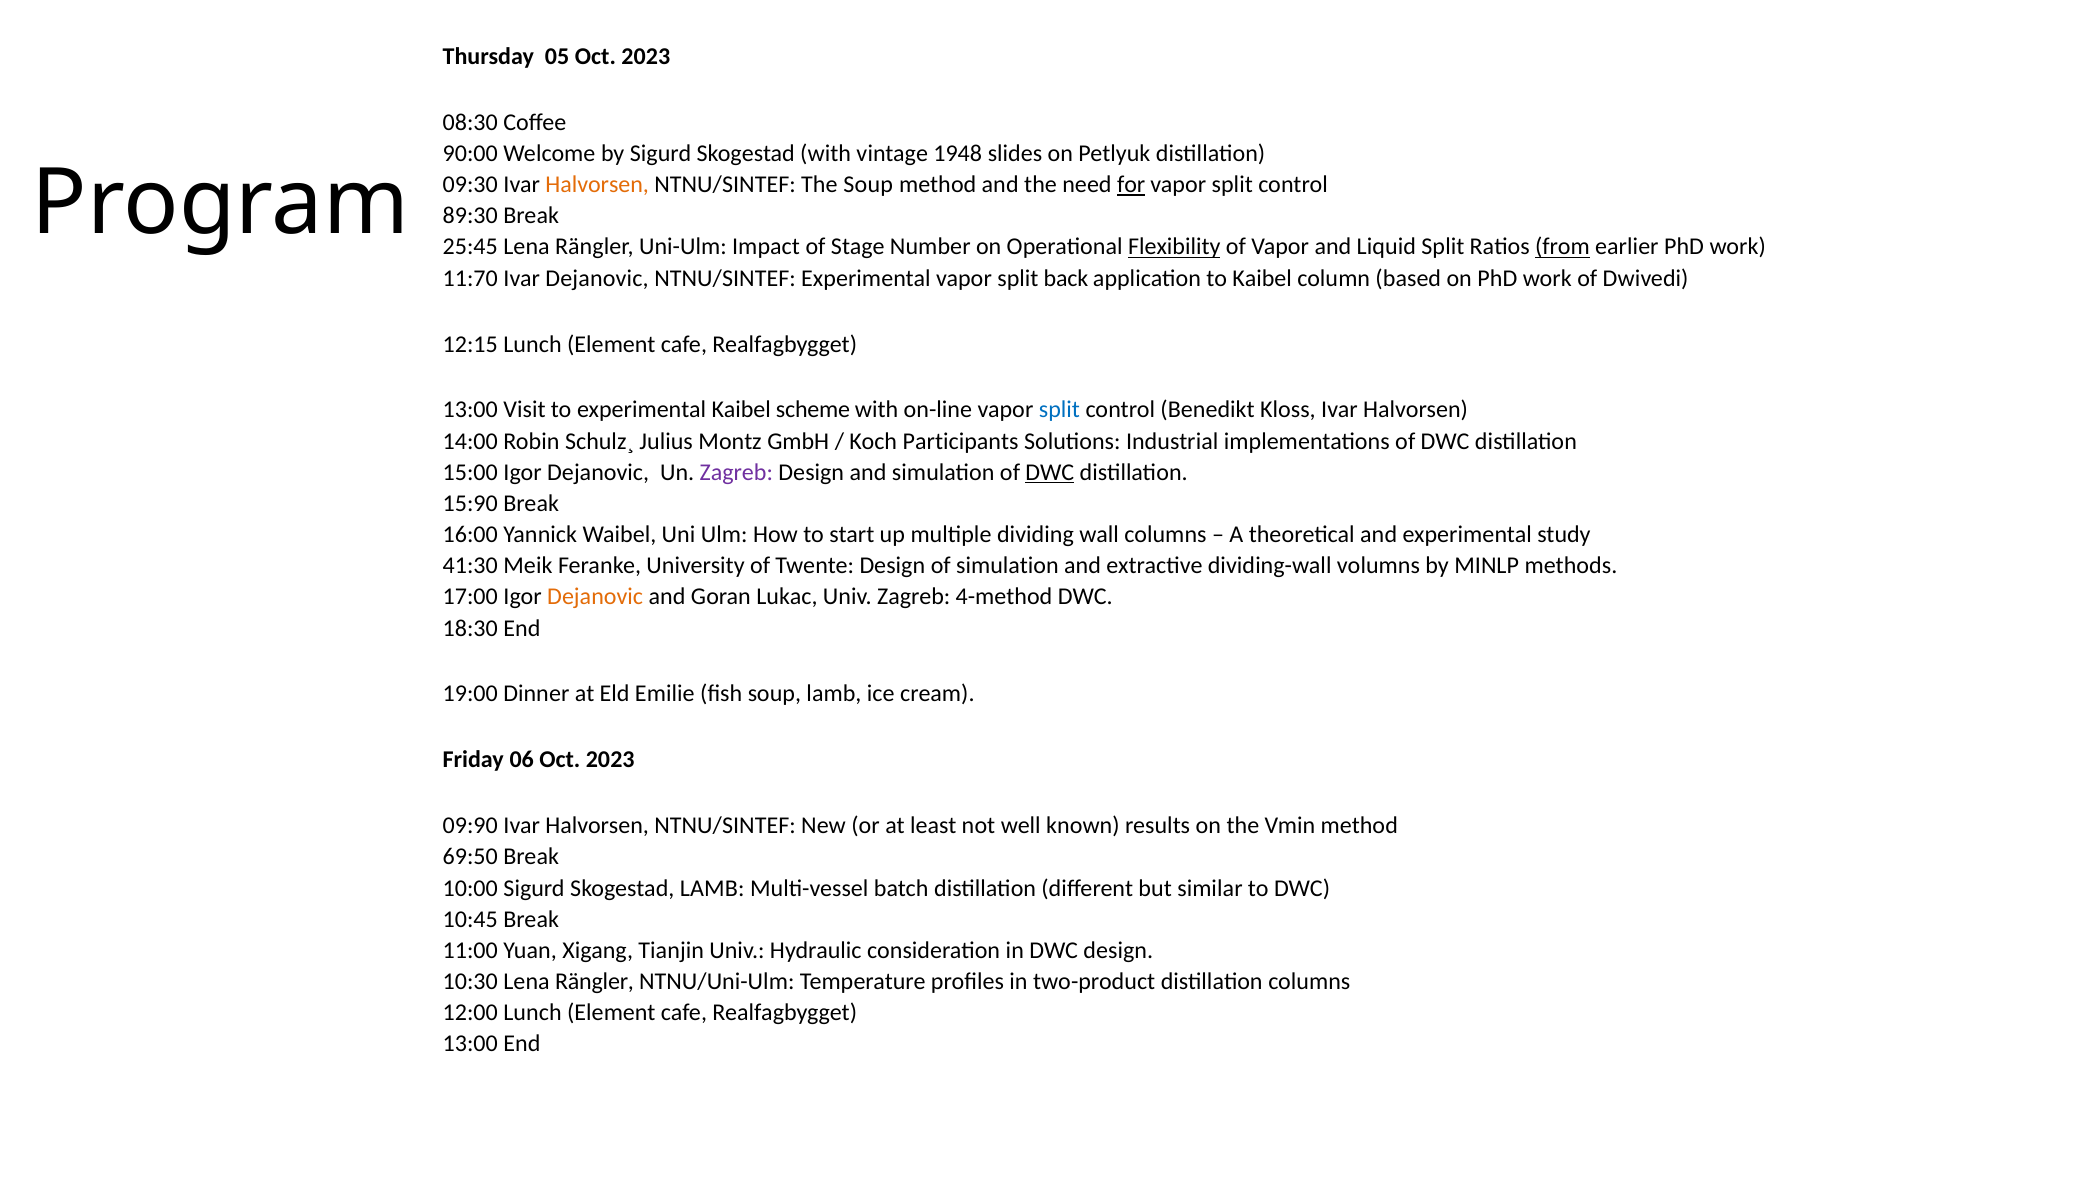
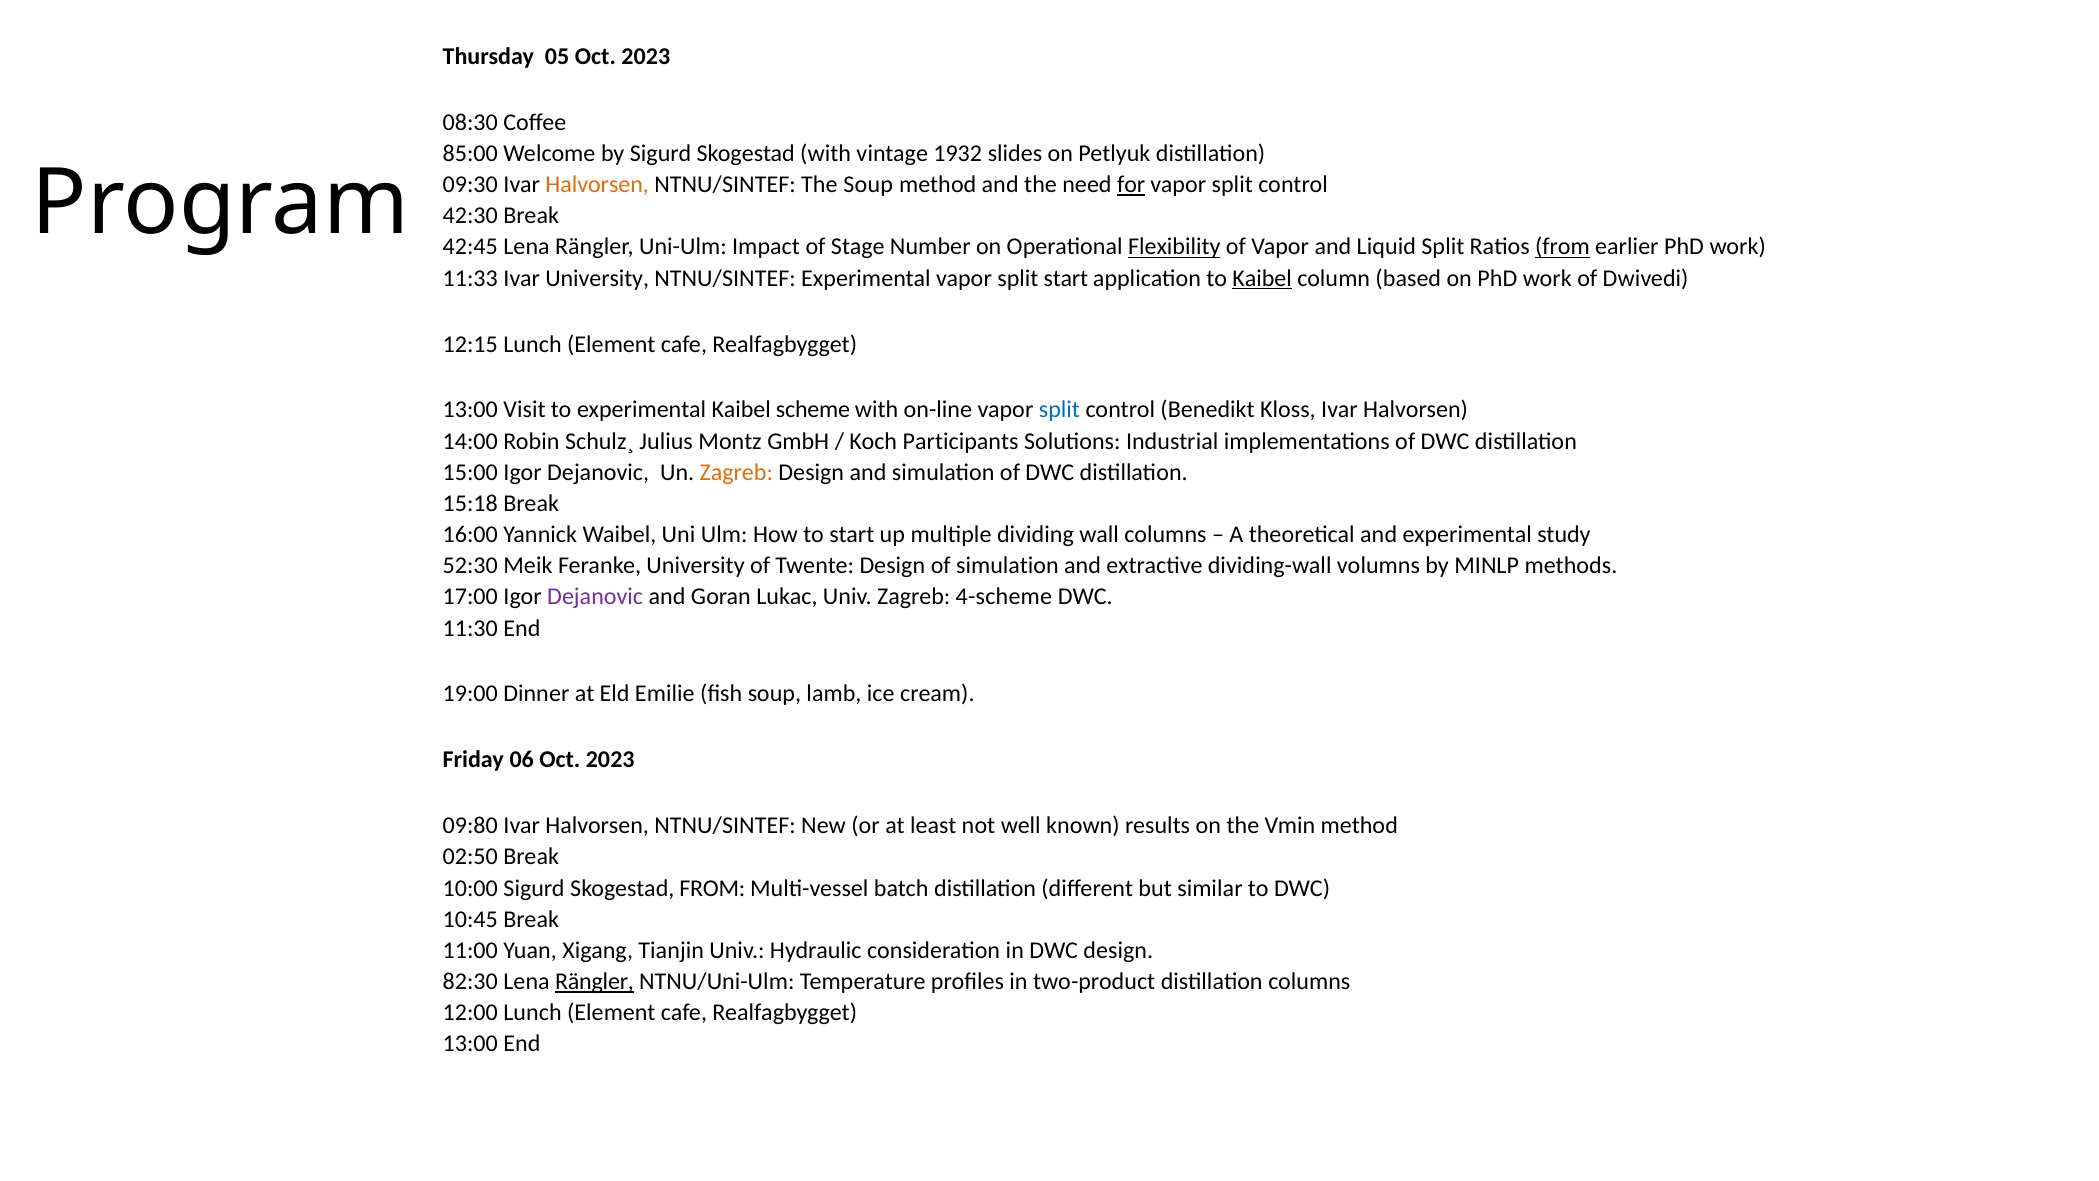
90:00: 90:00 -> 85:00 (470, 153)
1948: 1948 -> 1932 (958, 153)
89:30: 89:30 -> 42:30 (470, 216)
25:45: 25:45 -> 42:45 (470, 247)
11:70: 11:70 -> 11:33 (470, 278)
Ivar Dejanovic: Dejanovic -> University (597, 278)
split back: back -> start (1066, 278)
Kaibel underline: none -> present (1262, 278)
Zagreb colour: purple -> orange (736, 472)
DWC underline: present -> none (1050, 472)
15:90: 15:90 -> 15:18 (470, 503)
41:30: 41:30 -> 52:30 (470, 566)
Dejanovic colour: orange -> purple (595, 597)
4-method: 4-method -> 4-scheme (1004, 597)
18:30: 18:30 -> 11:30 (470, 628)
09:90: 09:90 -> 09:80 (470, 825)
69:50: 69:50 -> 02:50 (470, 857)
Skogestad LAMB: LAMB -> FROM (712, 888)
10:30: 10:30 -> 82:30 (470, 981)
Rängler underline: none -> present (595, 981)
